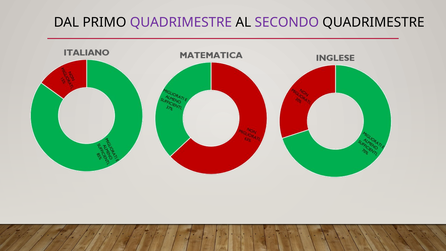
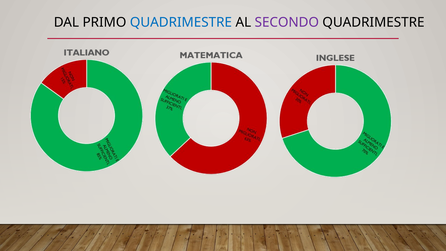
QUADRIMESTRE colour: purple -> blue (181, 22)
